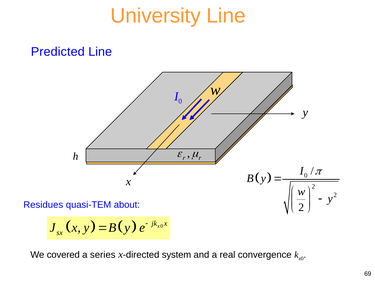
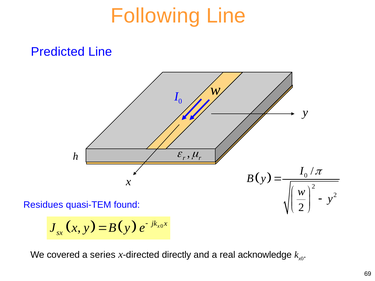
University: University -> Following (155, 16)
about: about -> found (127, 205)
system: system -> directly (177, 255)
convergence: convergence -> acknowledge (265, 255)
